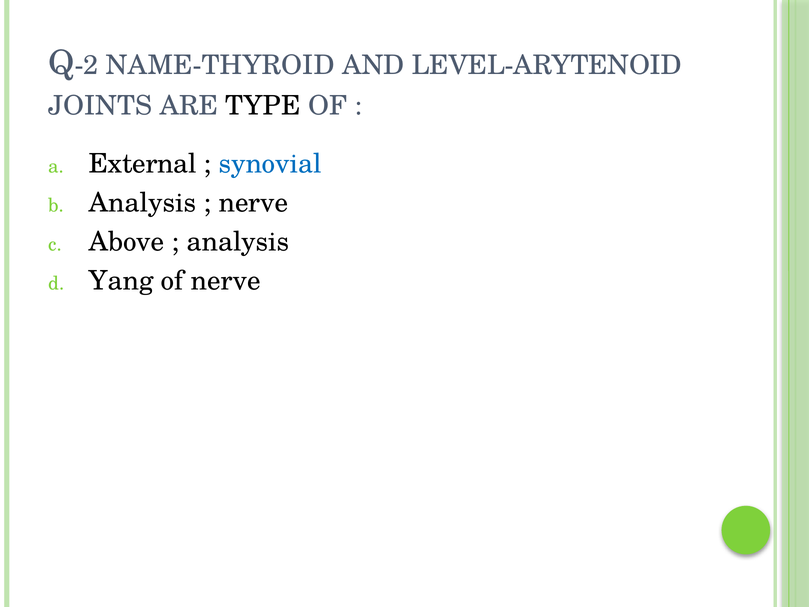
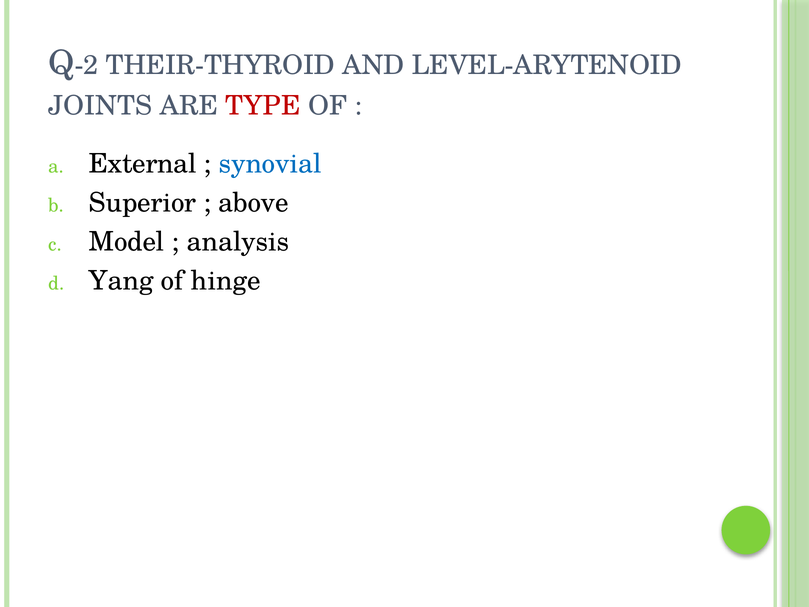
NAME-THYROID: NAME-THYROID -> THEIR-THYROID (220, 65)
TYPE colour: black -> red (263, 106)
Analysis: Analysis -> Superior (143, 203)
nerve: nerve -> above (253, 203)
Above: Above -> Model (127, 242)
of nerve: nerve -> hinge (226, 281)
